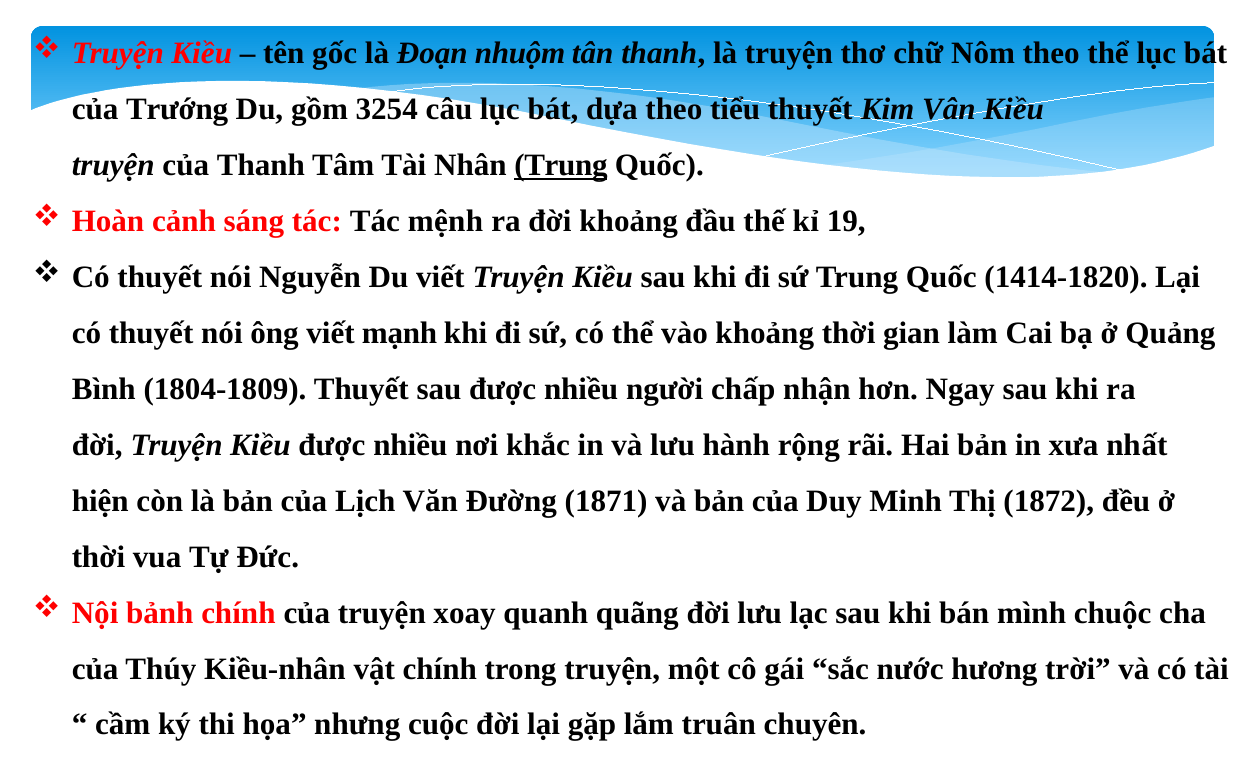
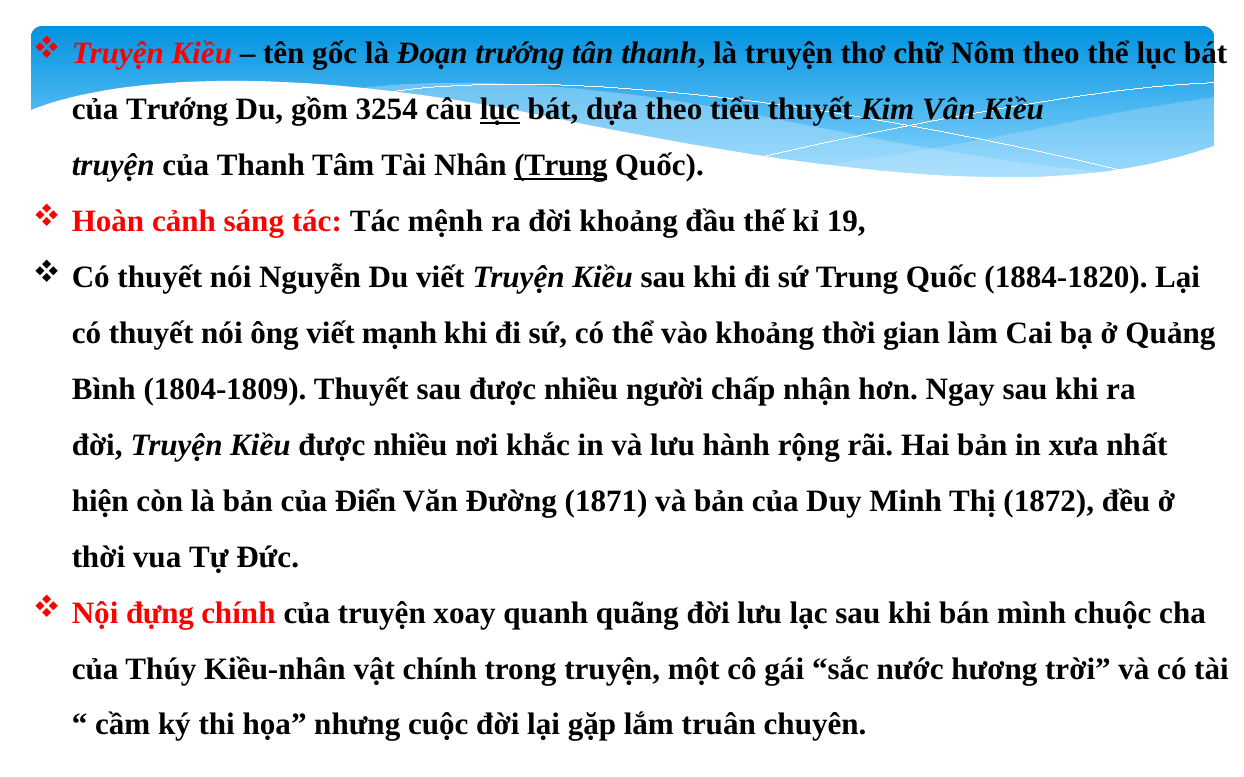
Đoạn nhuộm: nhuộm -> trướng (520, 53)
lục underline: none -> present (500, 109)
1414-1820: 1414-1820 -> 1884-1820 (1066, 277)
Lịch: Lịch -> Điển (365, 501)
bảnh: bảnh -> đựng (160, 613)
